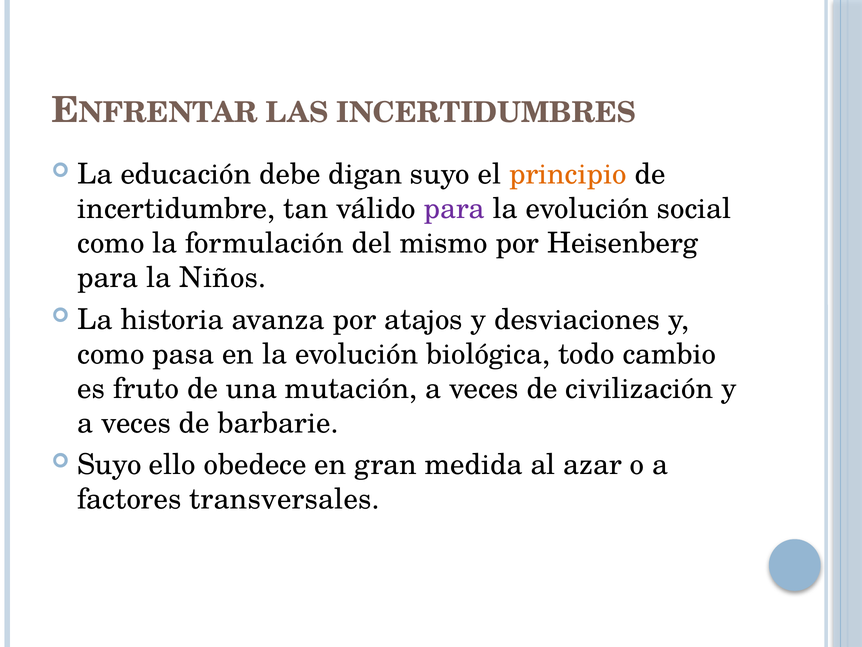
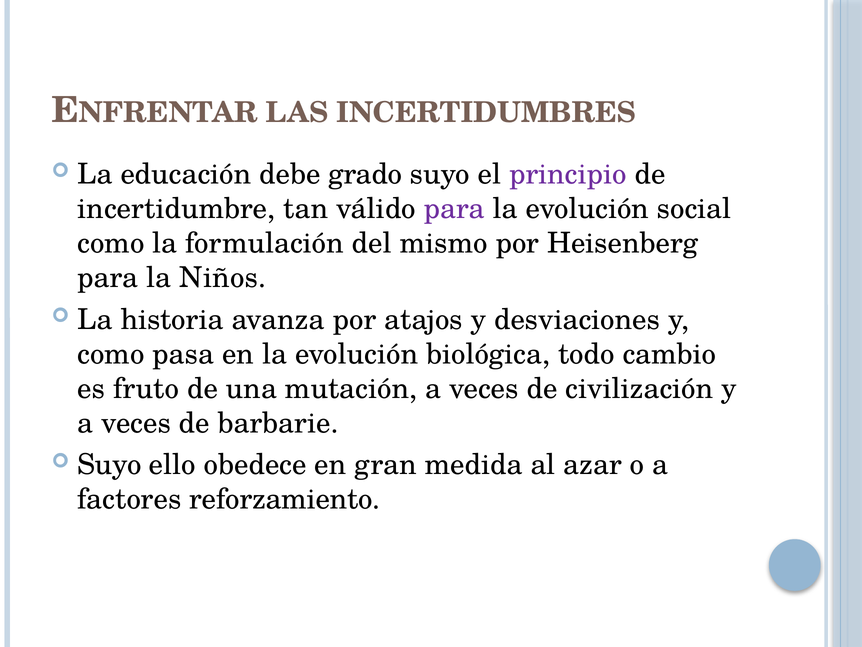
digan: digan -> grado (365, 174)
principio colour: orange -> purple (568, 174)
transversales: transversales -> reforzamiento (285, 499)
